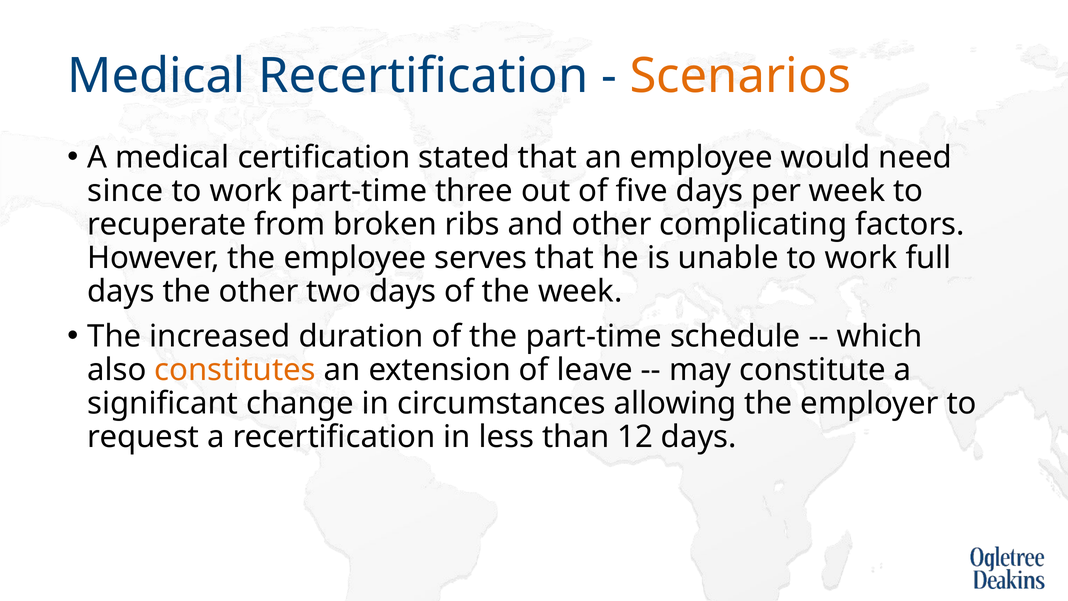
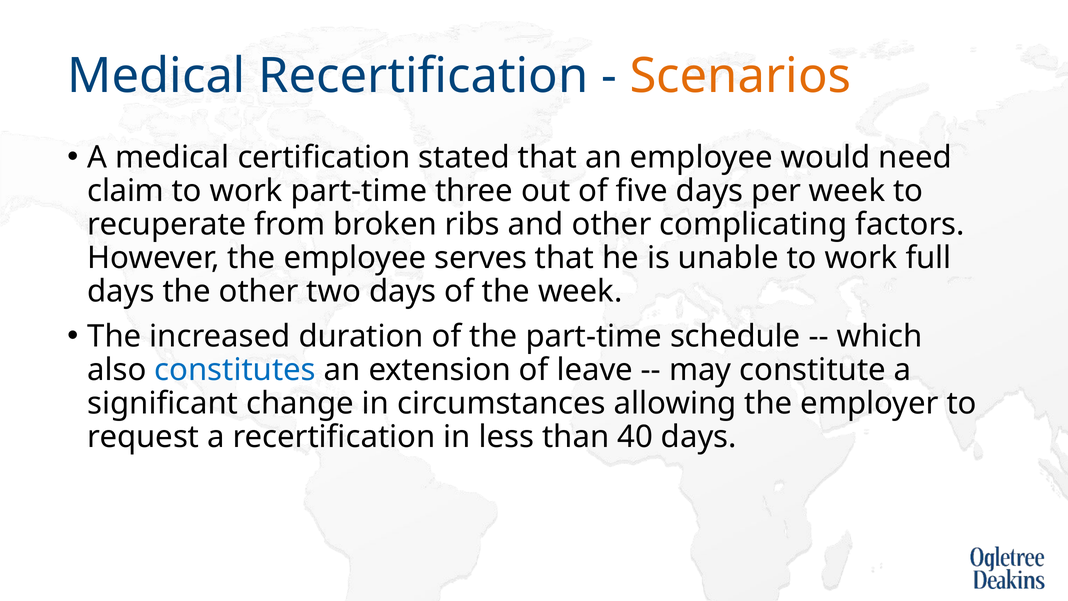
since: since -> claim (126, 191)
constitutes colour: orange -> blue (235, 370)
12: 12 -> 40 (635, 437)
